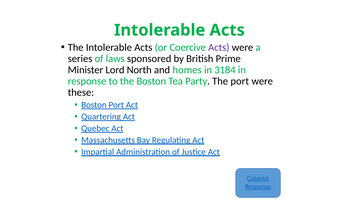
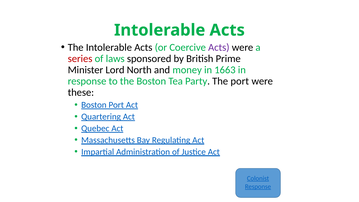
series colour: black -> red (80, 59)
homes: homes -> money (187, 70)
3184: 3184 -> 1663 (225, 70)
